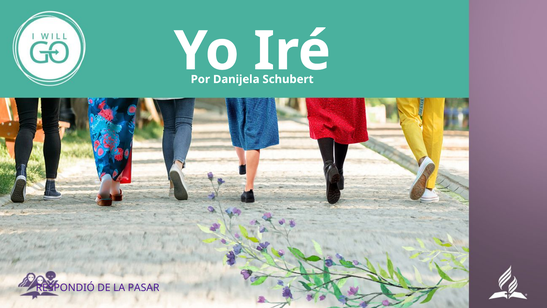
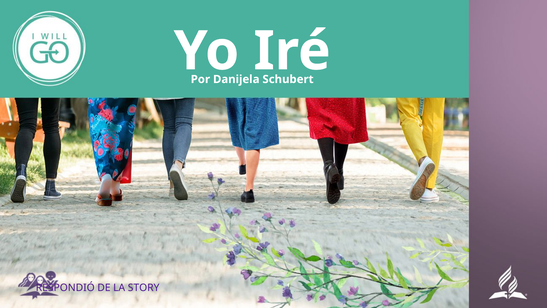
PASAR: PASAR -> STORY (144, 288)
